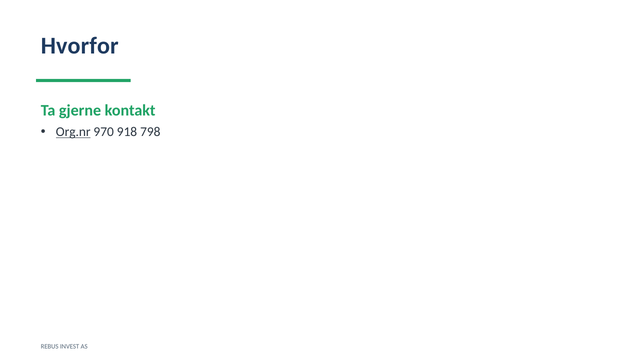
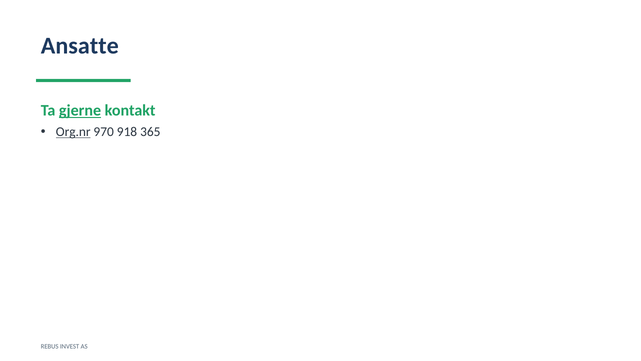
Hvorfor: Hvorfor -> Ansatte (80, 46)
gjerne underline: none -> present (80, 110)
798: 798 -> 365 (150, 132)
